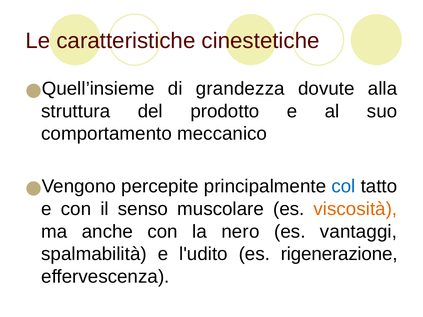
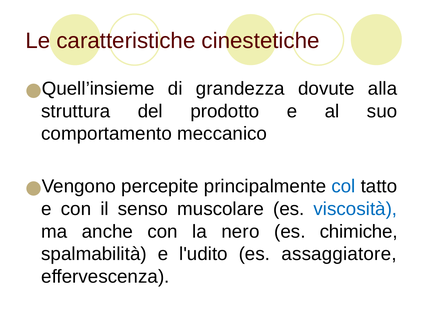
viscosità colour: orange -> blue (355, 209)
vantaggi: vantaggi -> chimiche (359, 232)
rigenerazione: rigenerazione -> assaggiatore (339, 254)
